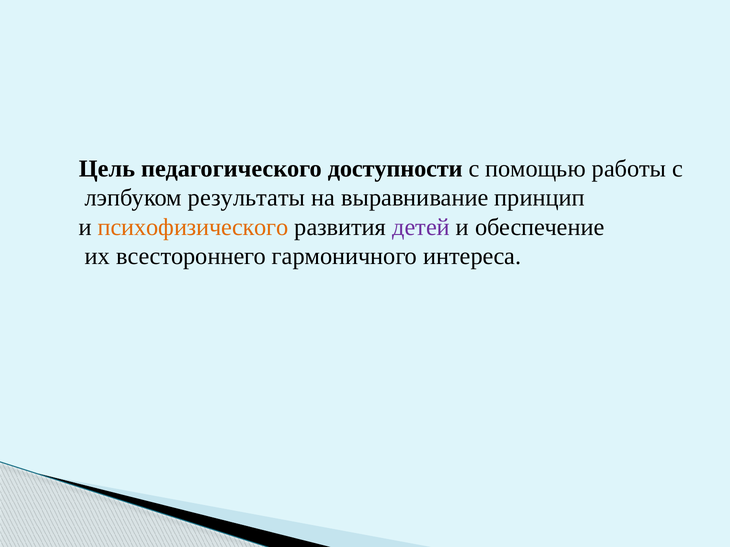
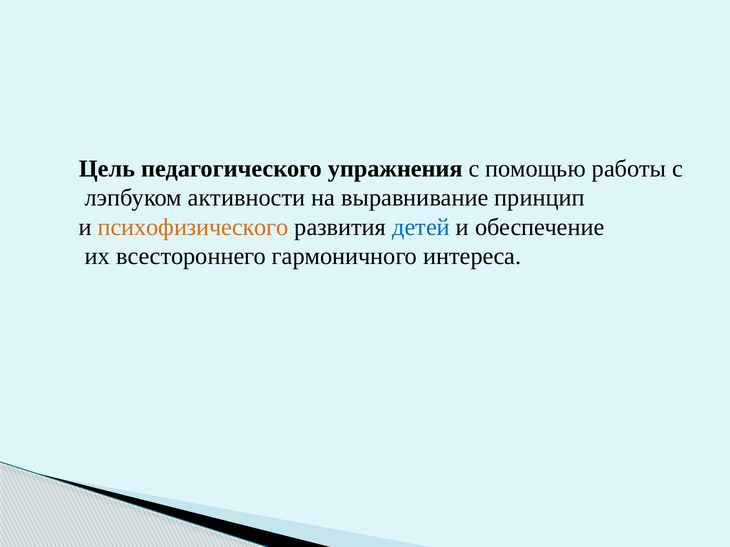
доступности: доступности -> упражнения (395, 169)
результаты: результаты -> активности (247, 198)
детей colour: purple -> blue (421, 227)
